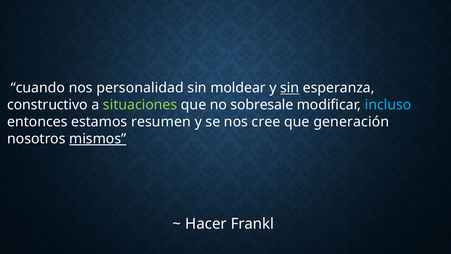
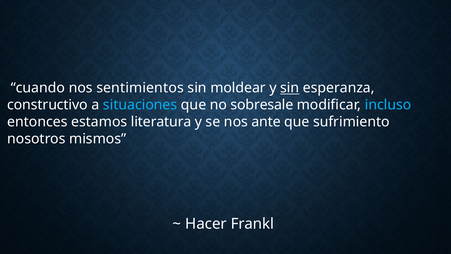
personalidad: personalidad -> sentimientos (140, 88)
situaciones colour: light green -> light blue (140, 105)
resumen: resumen -> literatura (161, 122)
cree: cree -> ante (266, 122)
generación: generación -> sufrimiento (351, 122)
mismos underline: present -> none (98, 139)
